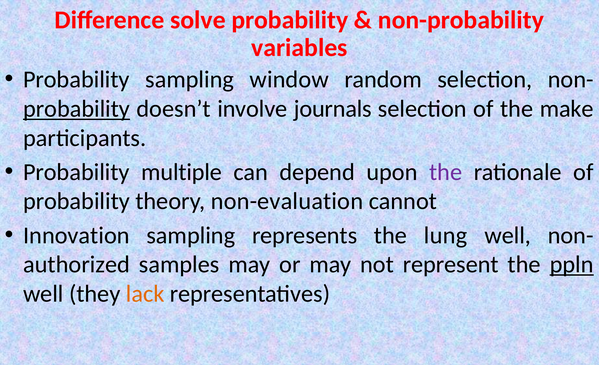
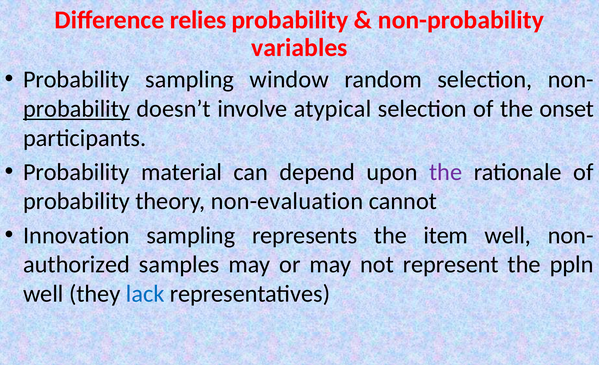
solve: solve -> relies (198, 20)
journals: journals -> atypical (333, 109)
make: make -> onset (567, 109)
multiple: multiple -> material (182, 172)
lung: lung -> item (446, 235)
ppln underline: present -> none (572, 265)
lack colour: orange -> blue (145, 294)
